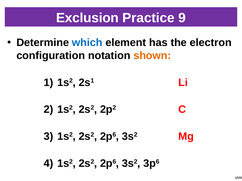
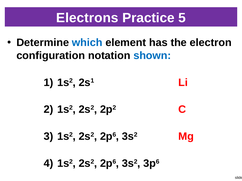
Exclusion: Exclusion -> Electrons (87, 18)
Practice 9: 9 -> 5 (182, 18)
shown colour: orange -> blue (152, 56)
